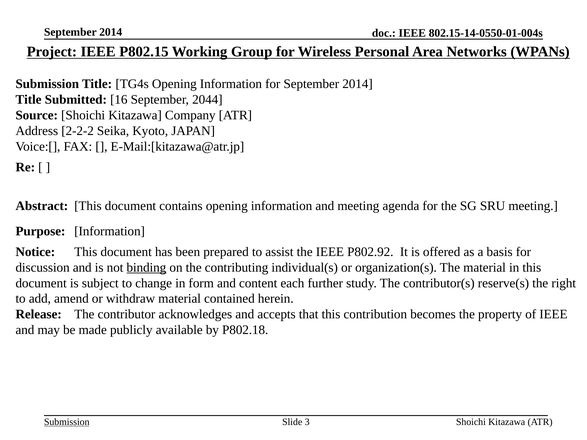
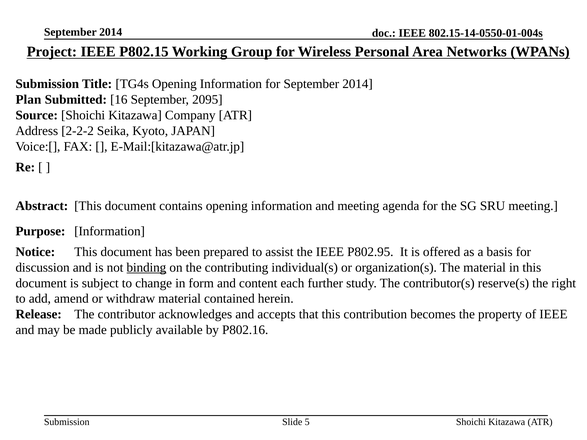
Title: Title -> Plan (28, 100)
2044: 2044 -> 2095 (207, 100)
P802.92: P802.92 -> P802.95 (370, 252)
P802.18: P802.18 -> P802.16 (245, 330)
Submission underline: present -> none (67, 422)
3: 3 -> 5 (307, 422)
